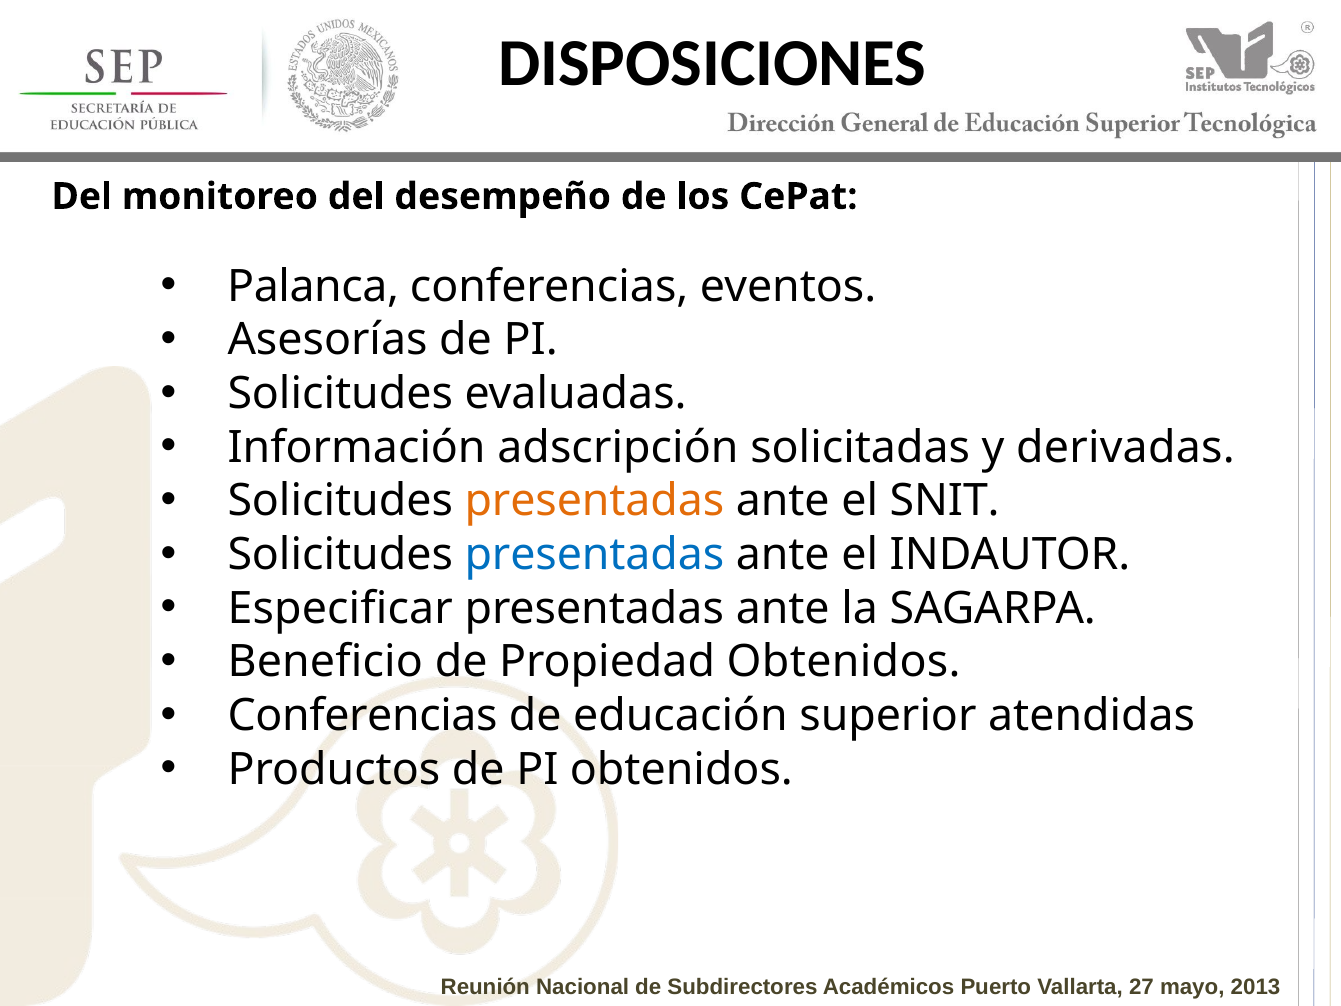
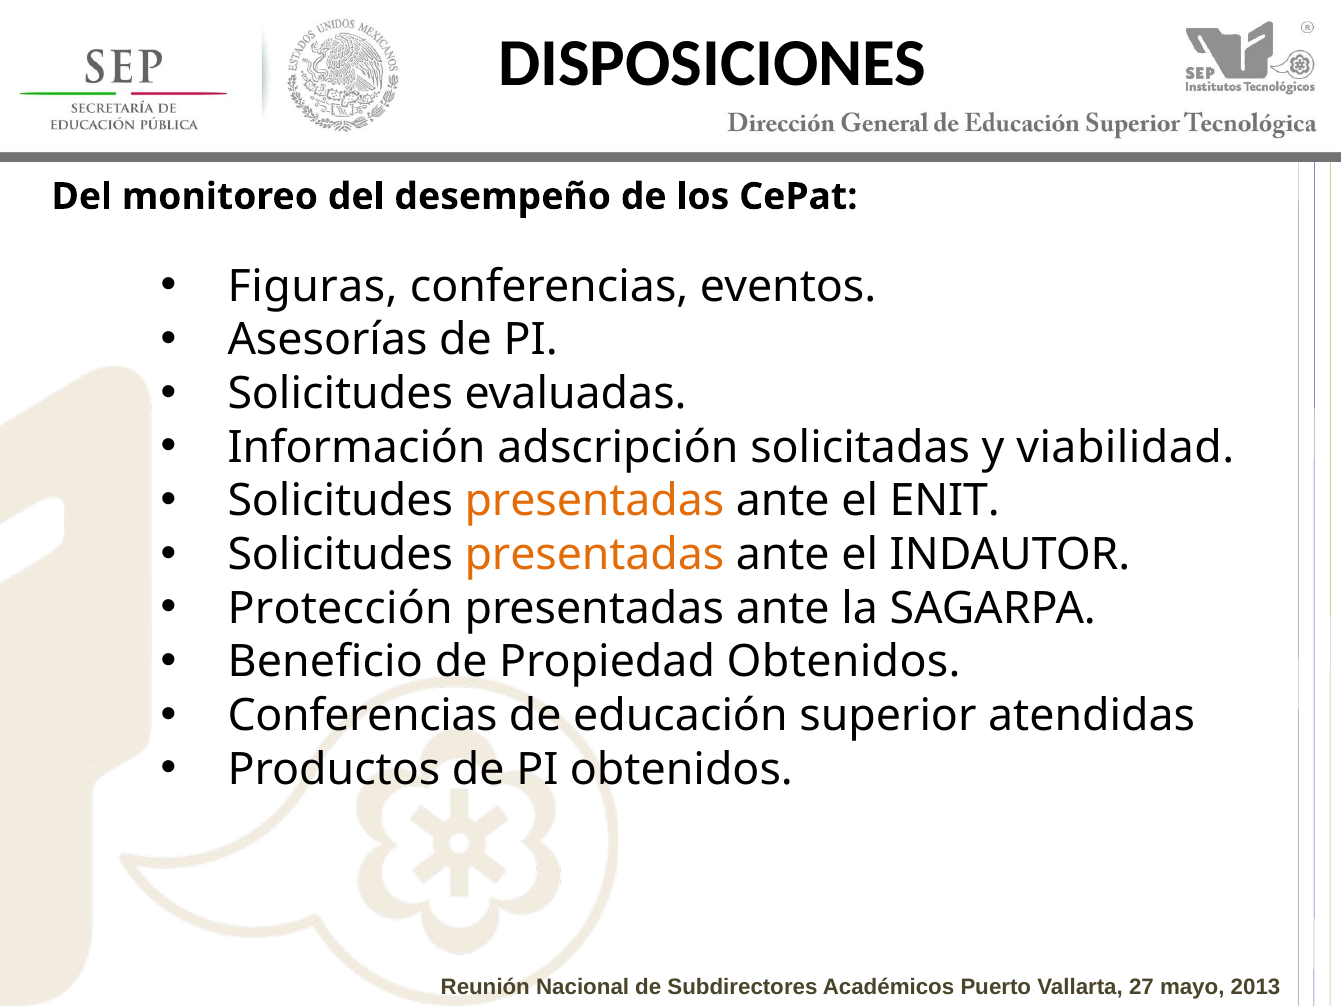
Palanca: Palanca -> Figuras (313, 286)
derivadas: derivadas -> viabilidad (1125, 447)
SNIT: SNIT -> ENIT (945, 501)
presentadas colour: blue -> orange (594, 555)
Especificar: Especificar -> Protección (340, 608)
